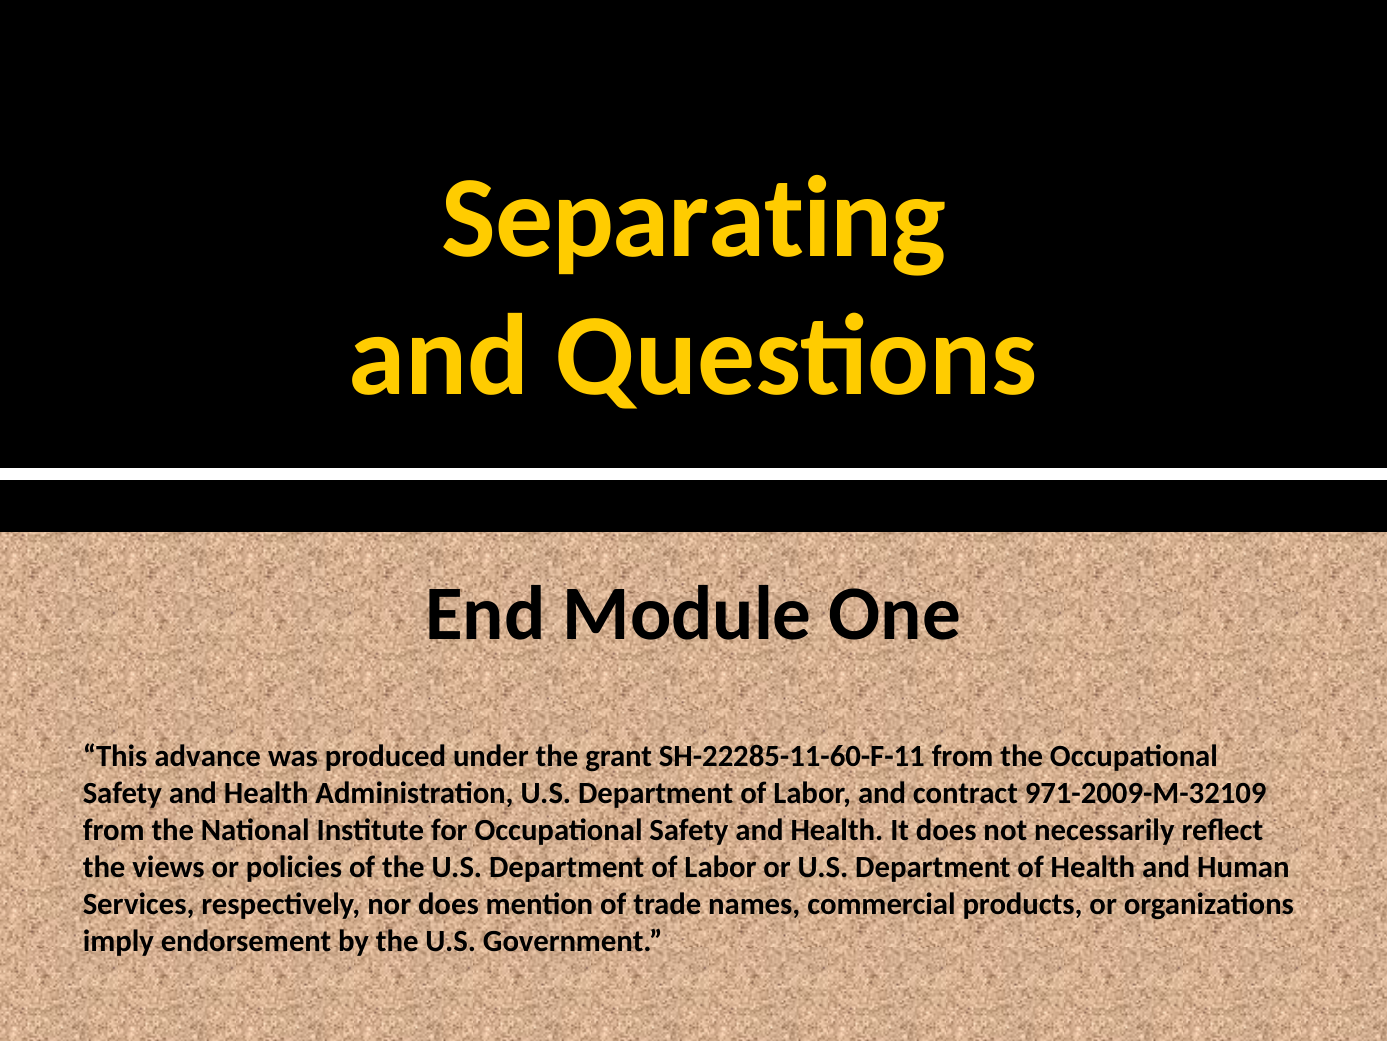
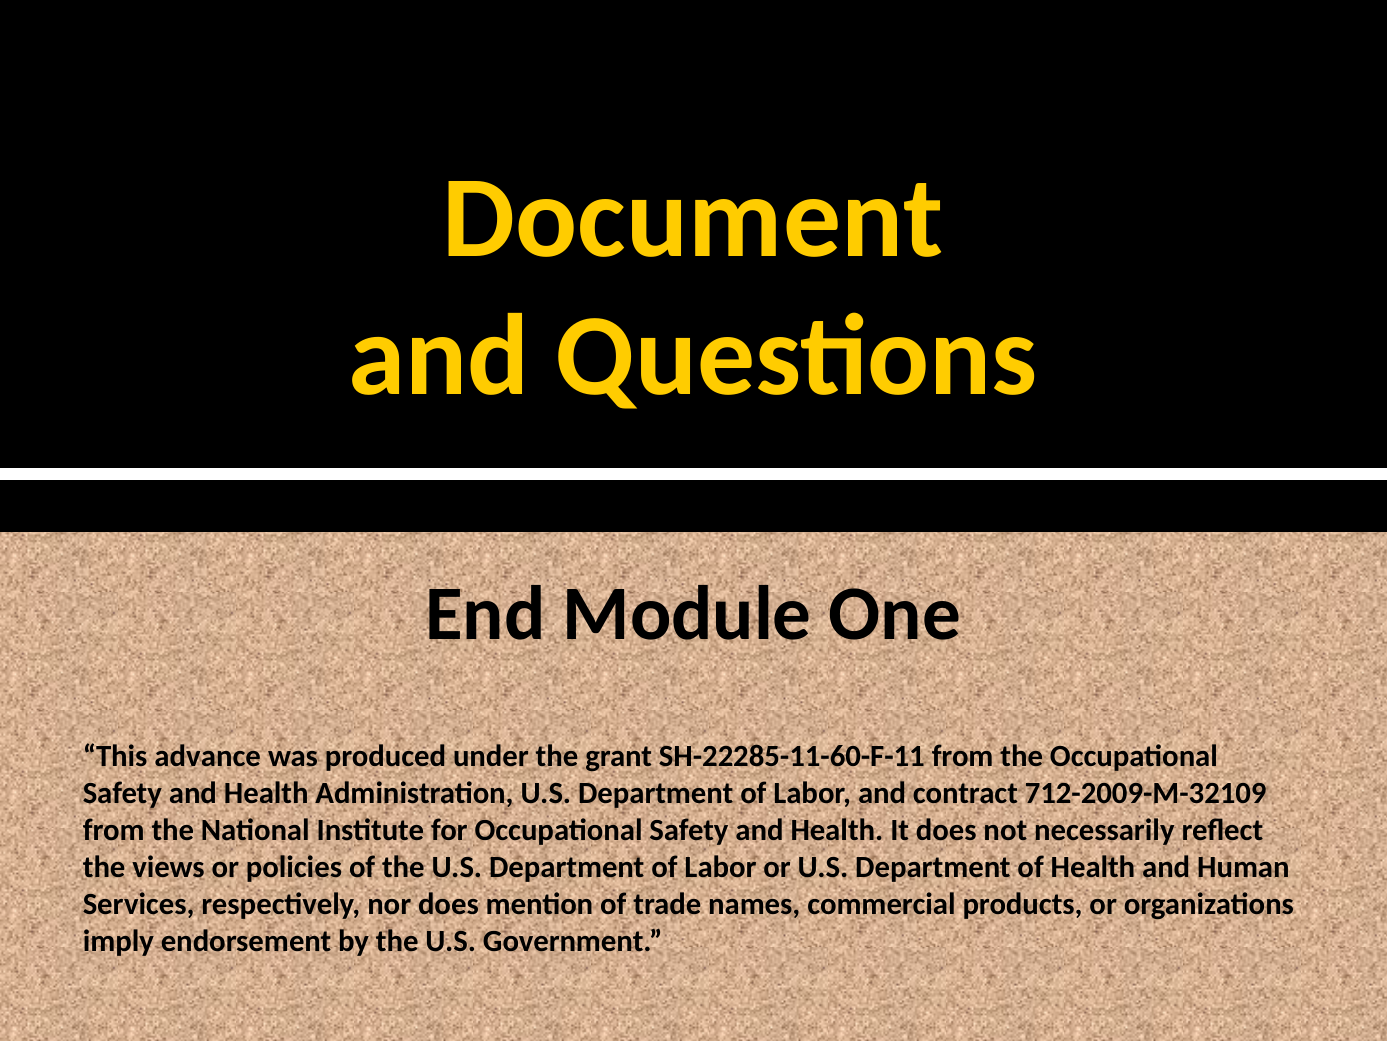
Separating: Separating -> Document (693, 218)
971-2009-M-32109: 971-2009-M-32109 -> 712-2009-M-32109 (1146, 793)
